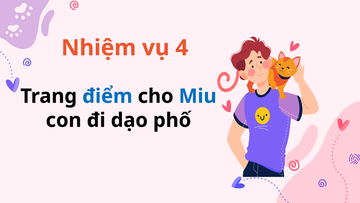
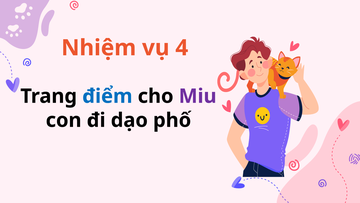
Miu colour: blue -> purple (198, 96)
